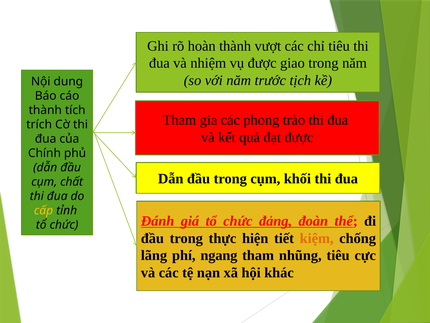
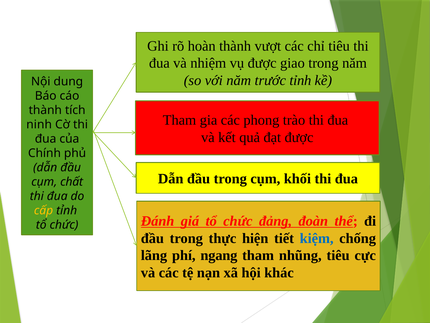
trước tịch: tịch -> tỉnh (300, 80)
trích: trích -> ninh (39, 124)
kiệm colour: orange -> blue (317, 238)
